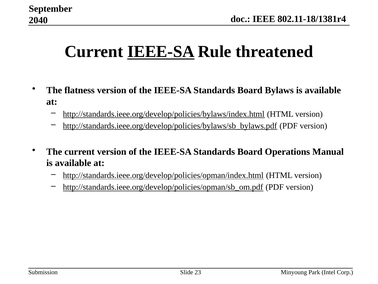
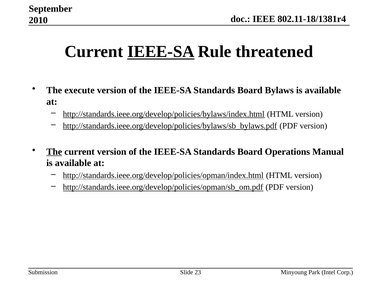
2040: 2040 -> 2010 (38, 20)
flatness: flatness -> execute (79, 90)
The underline: none -> present (54, 151)
